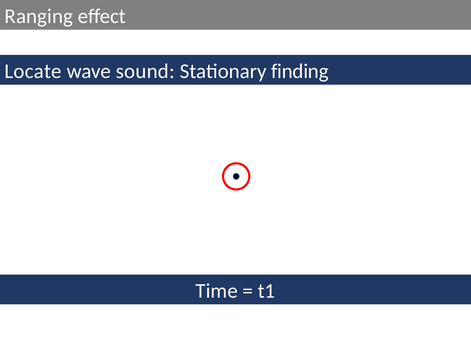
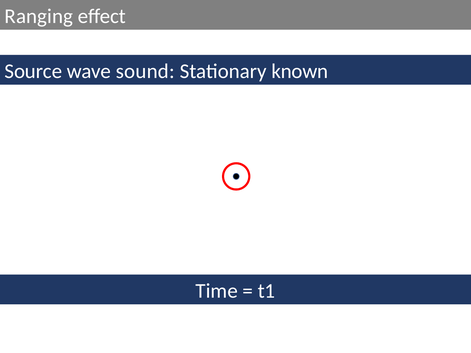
Locate: Locate -> Source (33, 71)
finding: finding -> known (300, 71)
